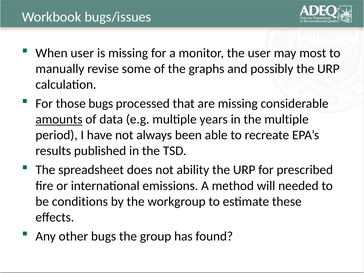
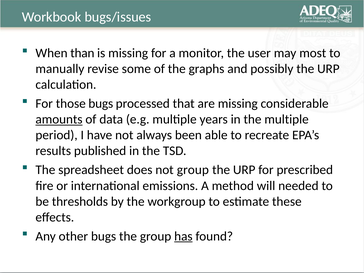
When user: user -> than (82, 53)
not ability: ability -> group (193, 170)
conditions: conditions -> thresholds (80, 201)
has underline: none -> present (183, 236)
